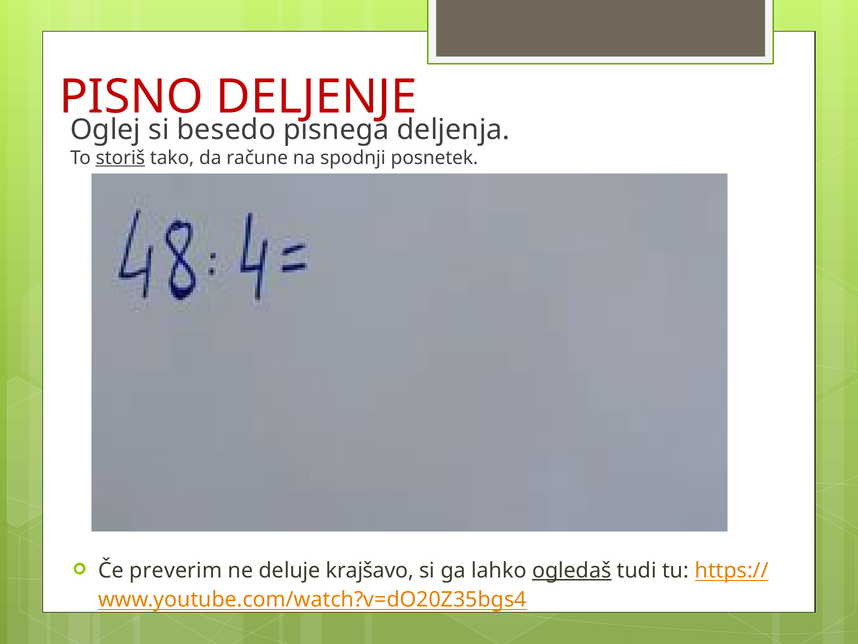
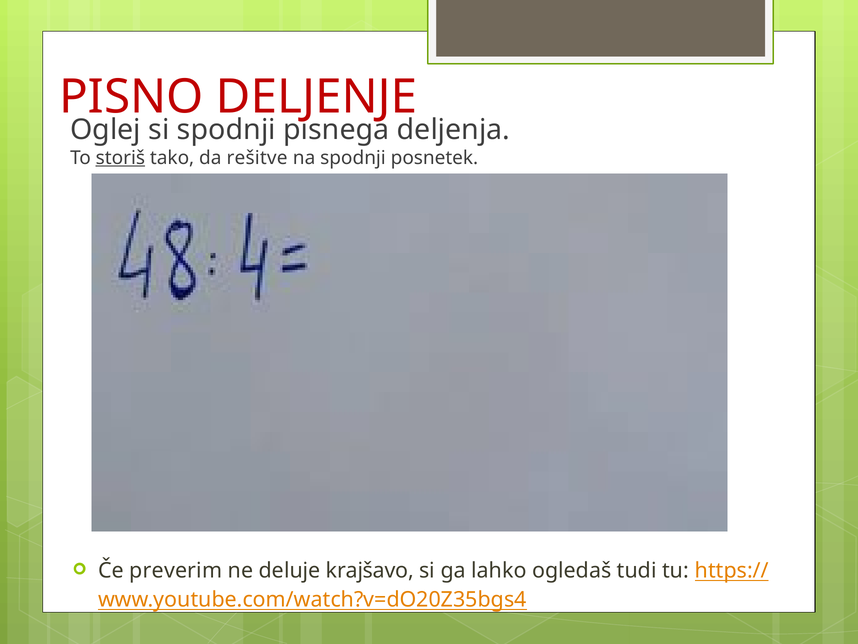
si besedo: besedo -> spodnji (226, 130)
račune: račune -> rešitve (257, 158)
ogledaš underline: present -> none (572, 570)
